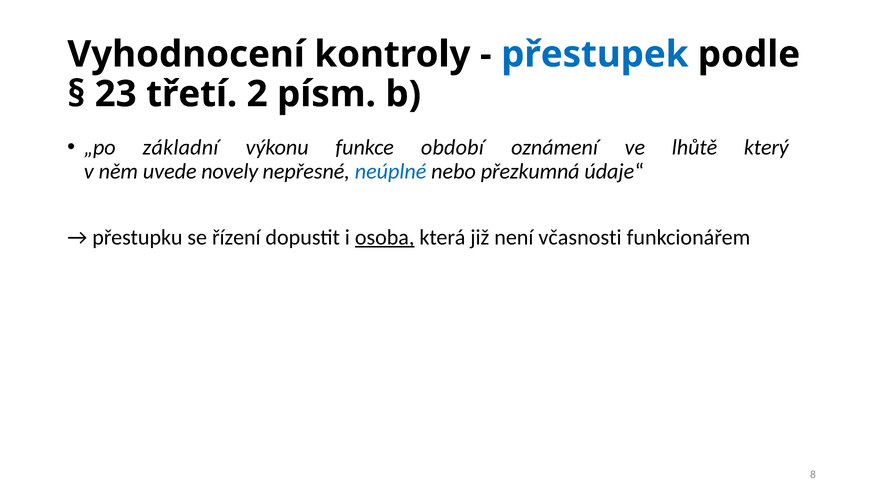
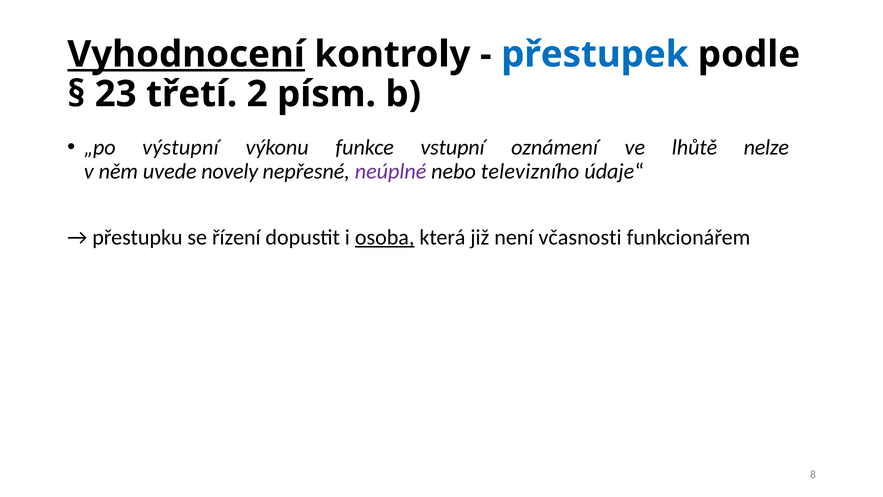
Vyhodnocení underline: none -> present (186, 54)
základní: základní -> výstupní (181, 147)
období: období -> vstupní (453, 147)
který: který -> nelze (766, 147)
neúplné colour: blue -> purple (391, 171)
přezkumná: přezkumná -> televizního (530, 171)
